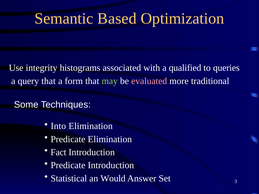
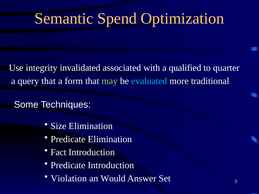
Based: Based -> Spend (117, 19)
histograms: histograms -> invalidated (80, 68)
queries: queries -> quarter (226, 68)
evaluated colour: pink -> light blue (149, 81)
Into: Into -> Size (58, 126)
Statistical: Statistical -> Violation (69, 179)
